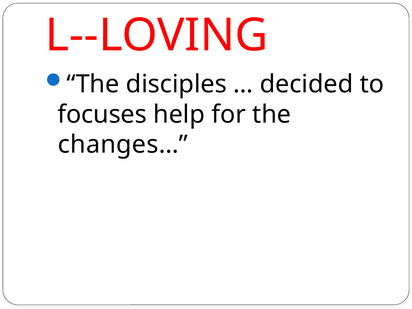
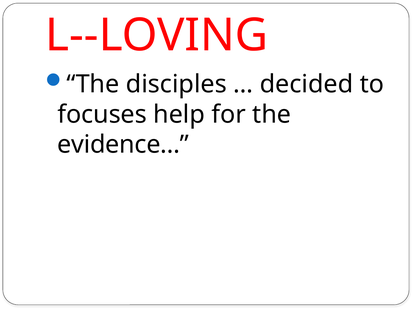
changes…: changes… -> evidence… (123, 145)
